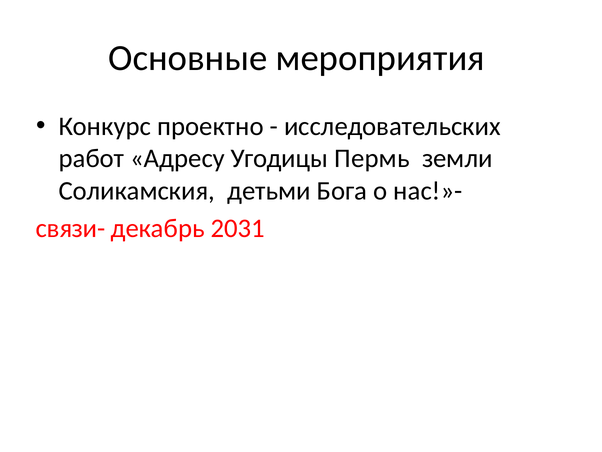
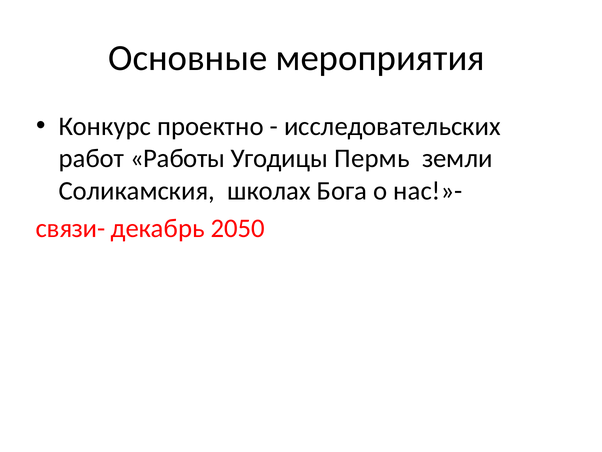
Адресу: Адресу -> Работы (178, 158)
детьми: детьми -> школах (269, 191)
2031: 2031 -> 2050 (238, 228)
